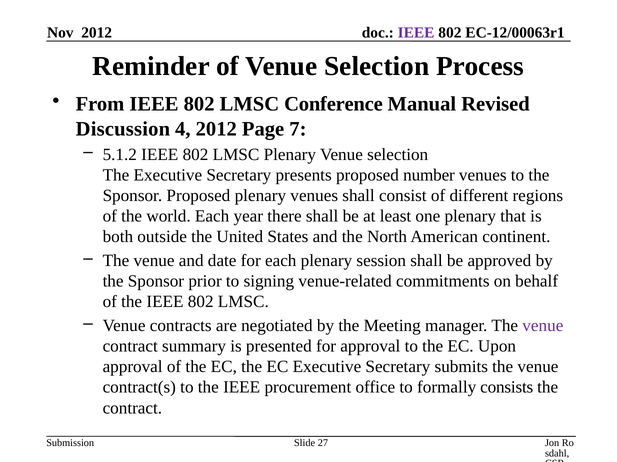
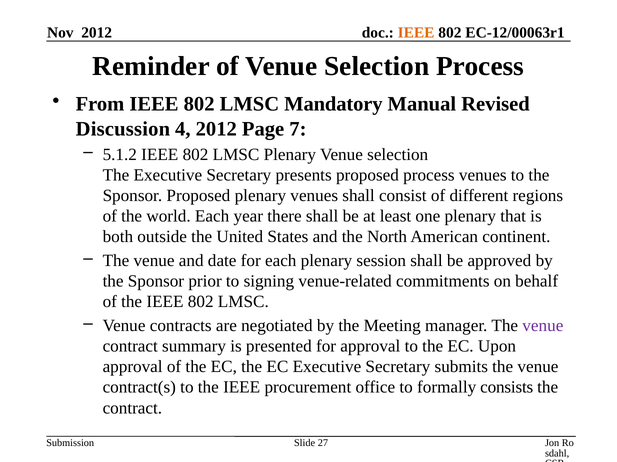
IEEE colour: purple -> orange (416, 33)
Conference: Conference -> Mandatory (333, 104)
proposed number: number -> process (429, 175)
